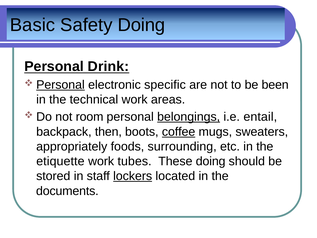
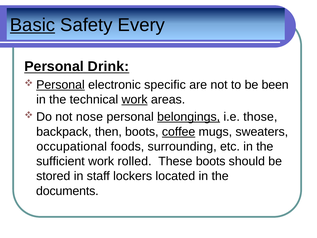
Basic underline: none -> present (33, 25)
Safety Doing: Doing -> Every (141, 25)
work underline: none -> present (135, 100)
room: room -> nose (89, 117)
entail: entail -> those (260, 117)
appropriately: appropriately -> occupational (72, 146)
etiquette: etiquette -> sufficient (60, 161)
tubes: tubes -> rolled (135, 161)
These doing: doing -> boots (211, 161)
lockers underline: present -> none (133, 176)
